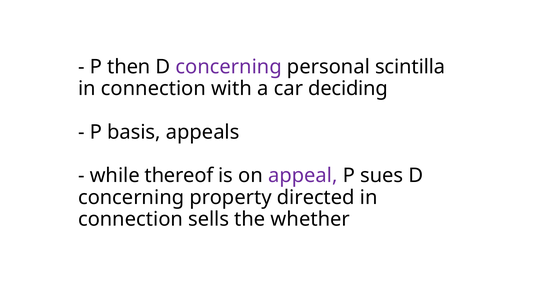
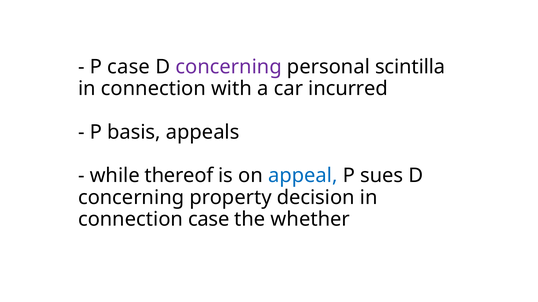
P then: then -> case (129, 67)
deciding: deciding -> incurred (348, 89)
appeal colour: purple -> blue (303, 176)
directed: directed -> decision (316, 198)
connection sells: sells -> case (209, 220)
